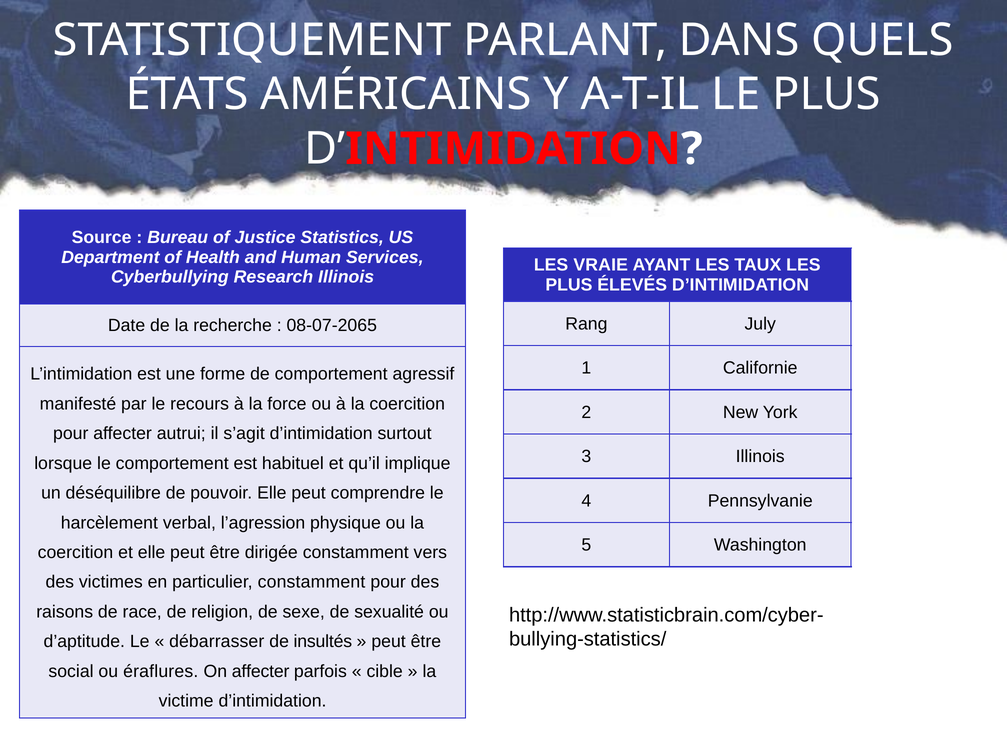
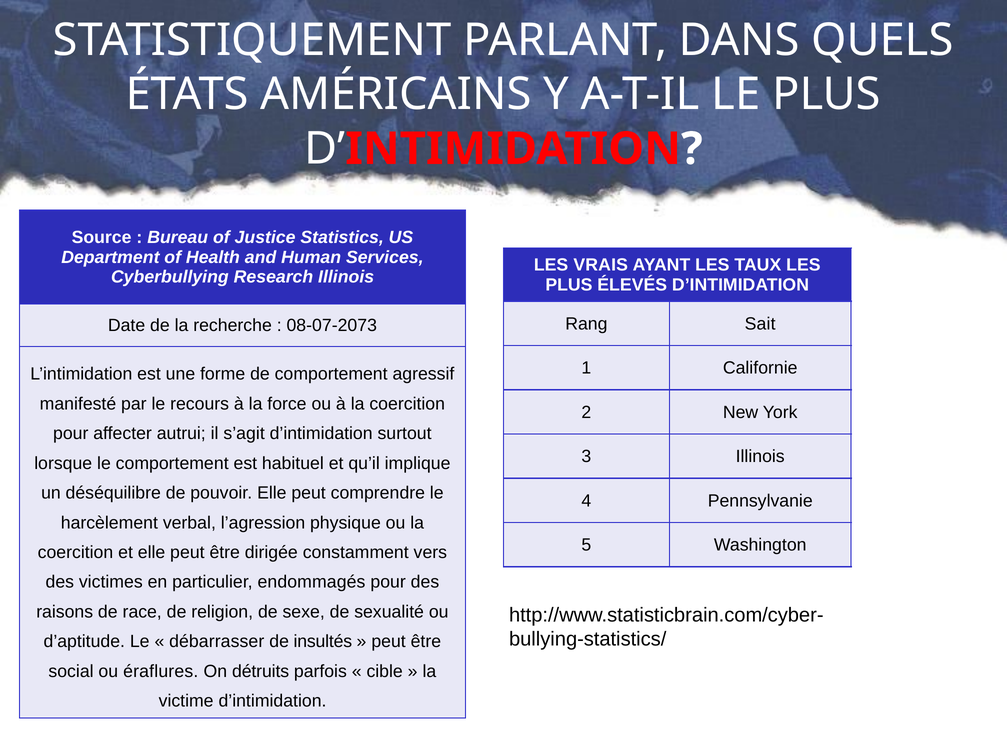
VRAIE: VRAIE -> VRAIS (601, 265)
July: July -> Sait (760, 324)
08-07-2065: 08-07-2065 -> 08-07-2073 (332, 325)
particulier constamment: constamment -> endommagés (311, 582)
On affecter: affecter -> détruits (261, 671)
